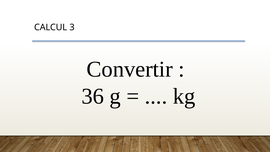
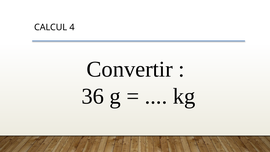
3: 3 -> 4 (72, 27)
